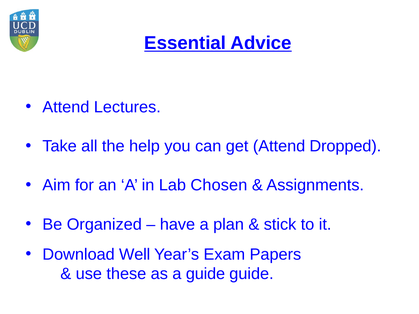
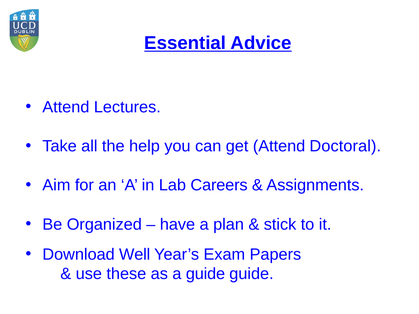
Dropped: Dropped -> Doctoral (345, 146)
Chosen: Chosen -> Careers (219, 185)
